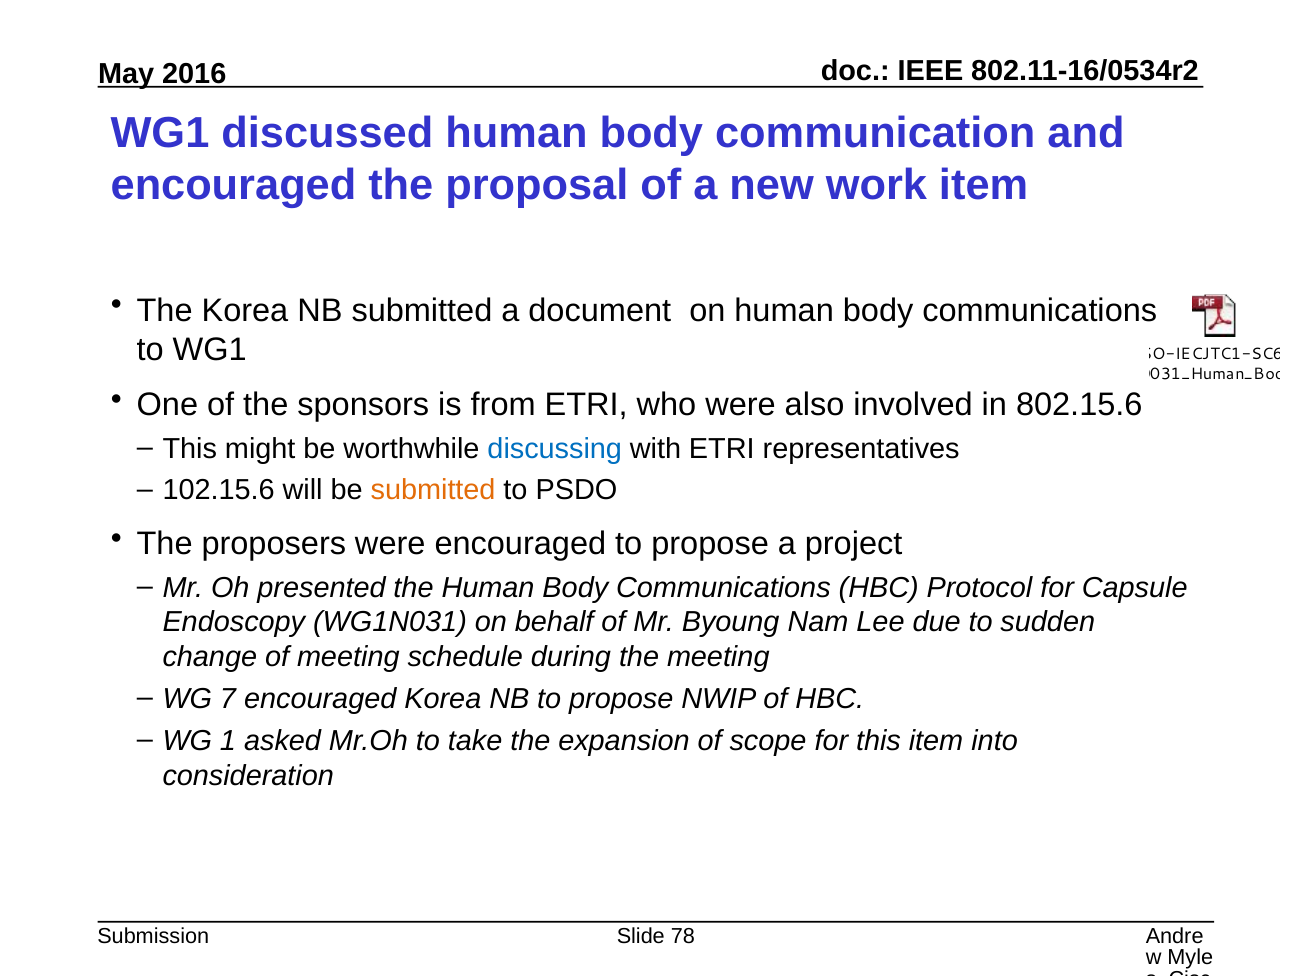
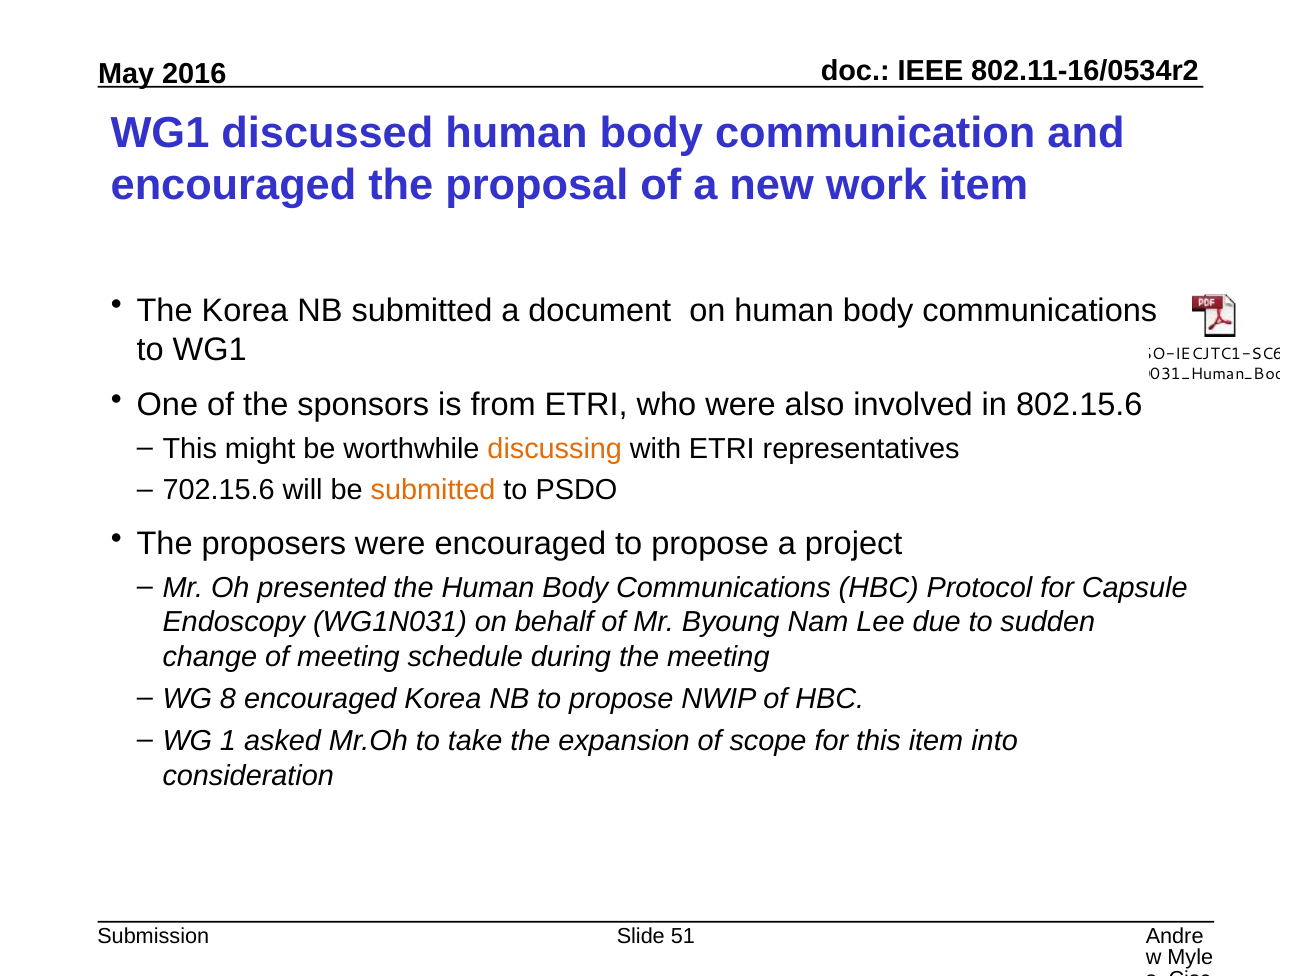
discussing colour: blue -> orange (555, 448)
102.15.6: 102.15.6 -> 702.15.6 (219, 490)
7: 7 -> 8 (228, 699)
78: 78 -> 51 (683, 936)
